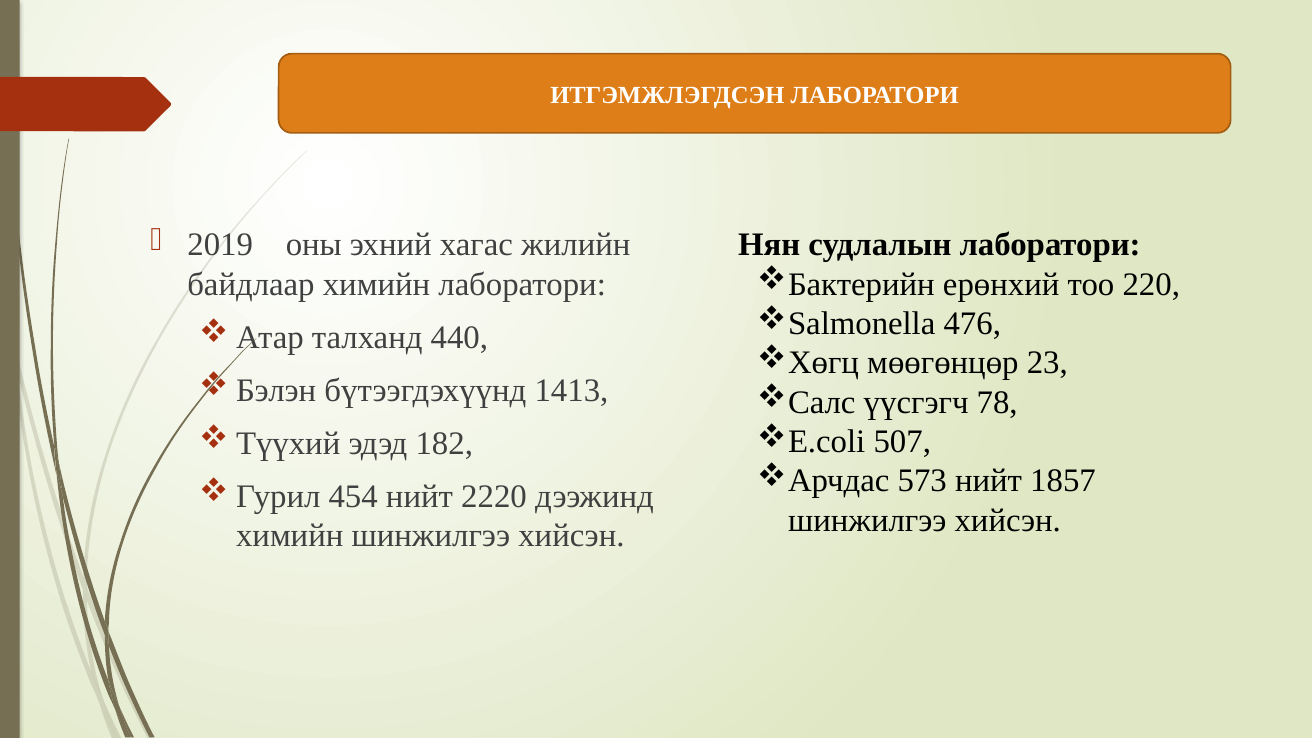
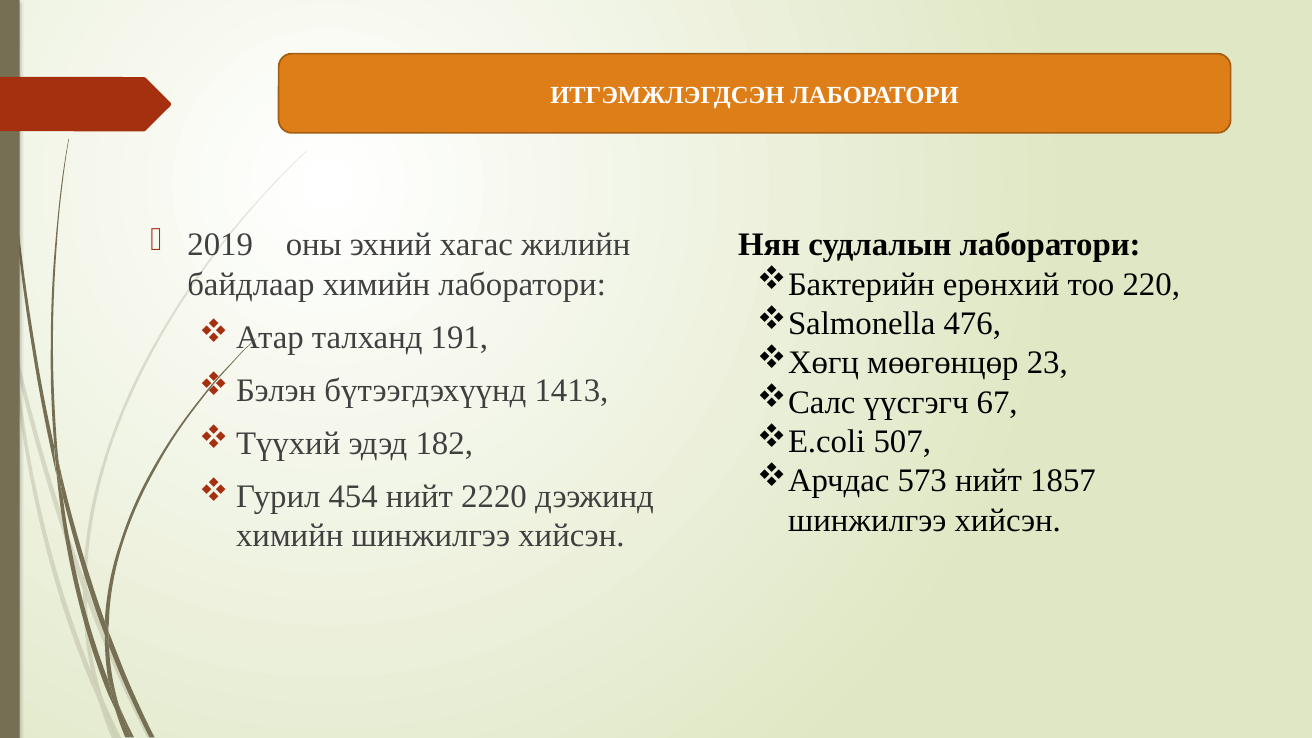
440: 440 -> 191 (459, 337)
78: 78 -> 67 (997, 402)
